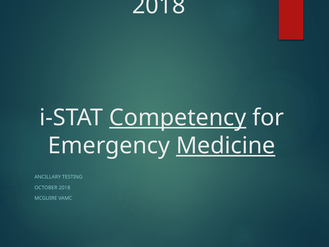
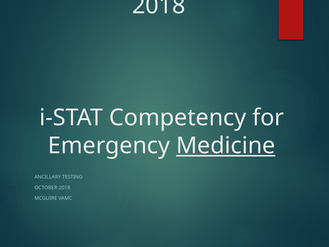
Competency underline: present -> none (178, 118)
